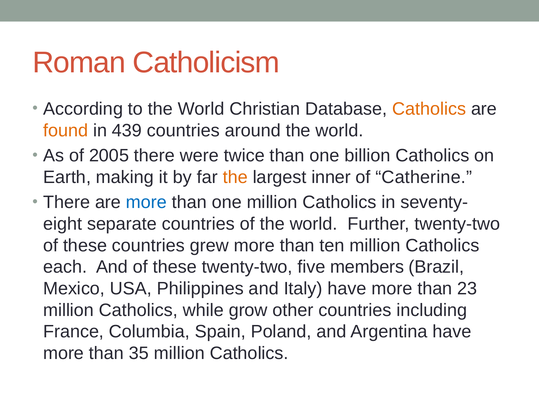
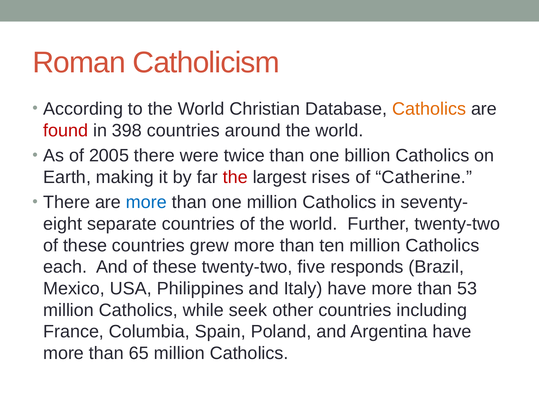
found colour: orange -> red (66, 131)
439: 439 -> 398 (127, 131)
the colour: orange -> red (235, 177)
inner: inner -> rises (331, 177)
members: members -> responds (367, 267)
23: 23 -> 53 (467, 289)
grow: grow -> seek (248, 310)
35: 35 -> 65 (139, 353)
